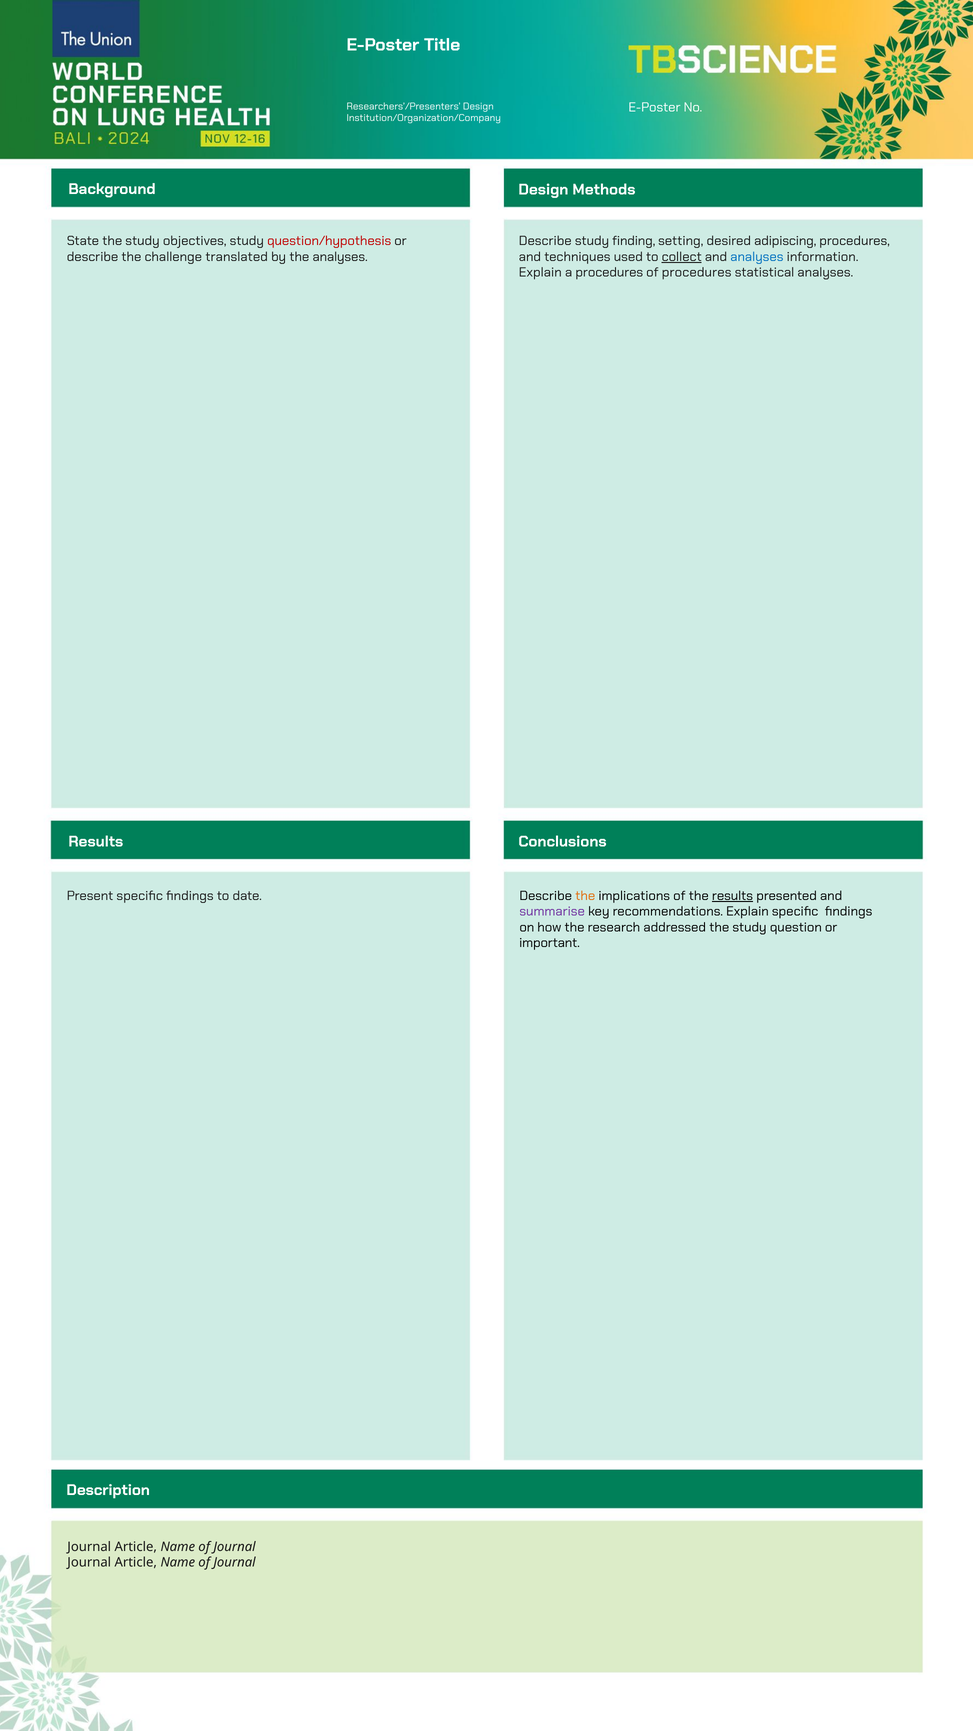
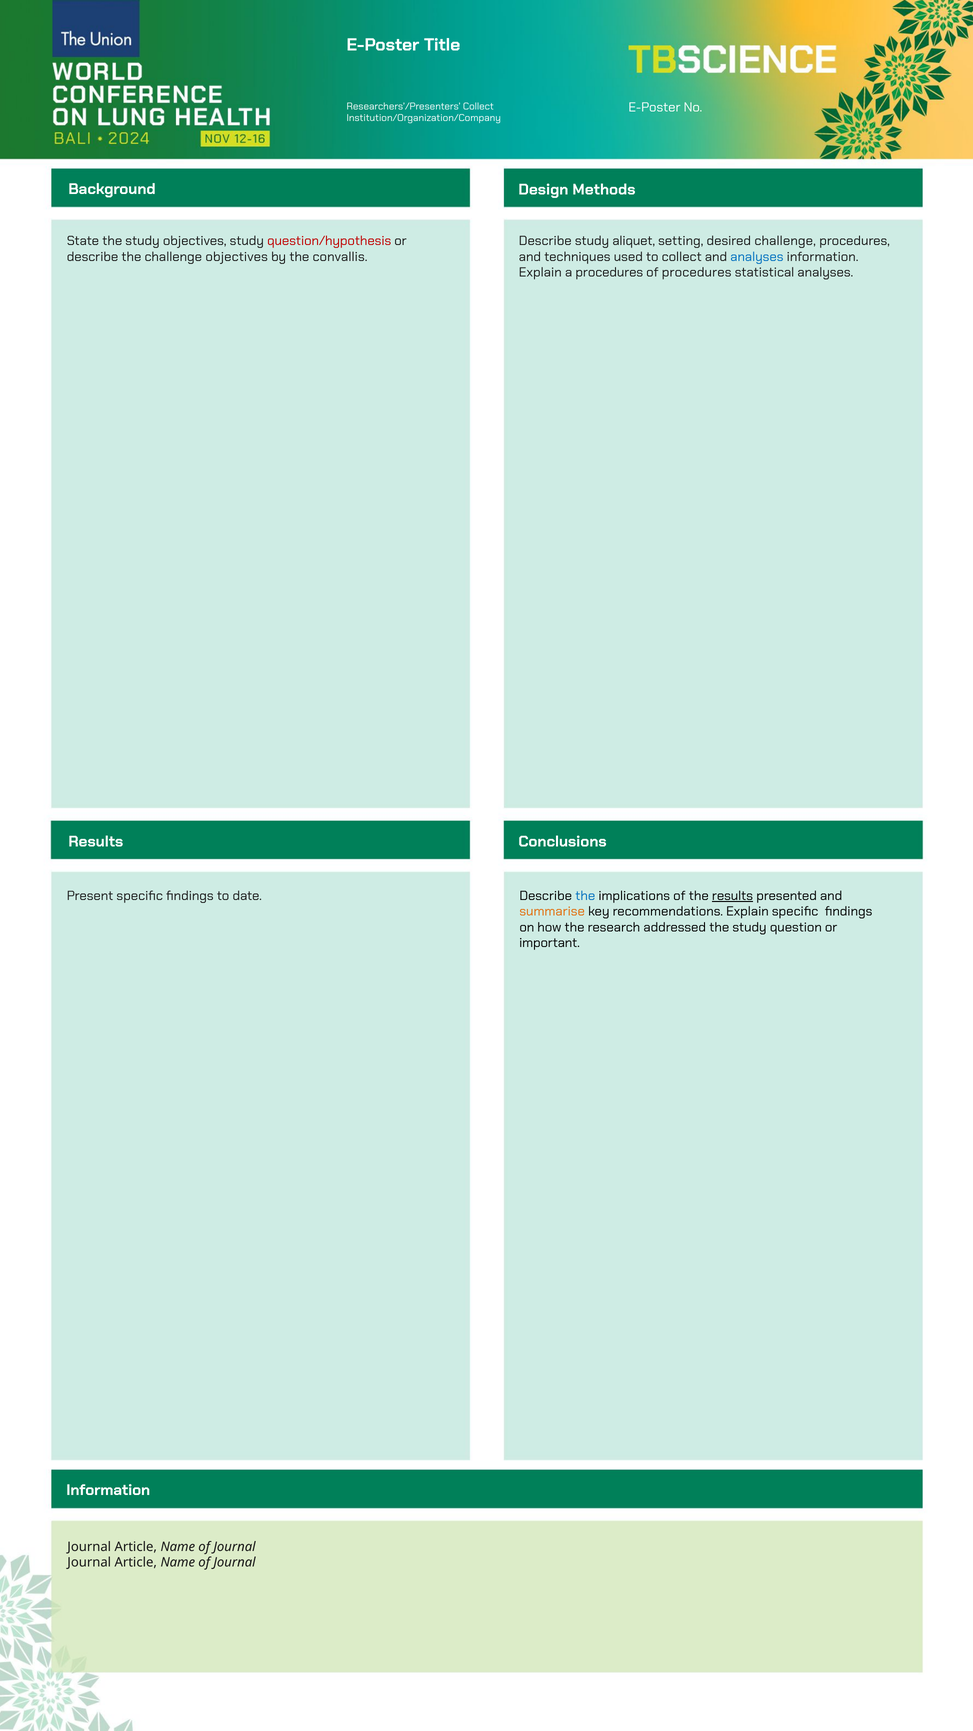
Researchers’/Presenters Design: Design -> Collect (478, 106)
finding: finding -> aliquet (634, 241)
desired adipiscing: adipiscing -> challenge (785, 241)
challenge translated: translated -> objectives (237, 257)
the analyses: analyses -> convallis (340, 257)
collect underline: present -> none (682, 257)
the colour: orange -> blue (585, 896)
summarise colour: purple -> orange (552, 911)
Description: Description -> Information (108, 1490)
